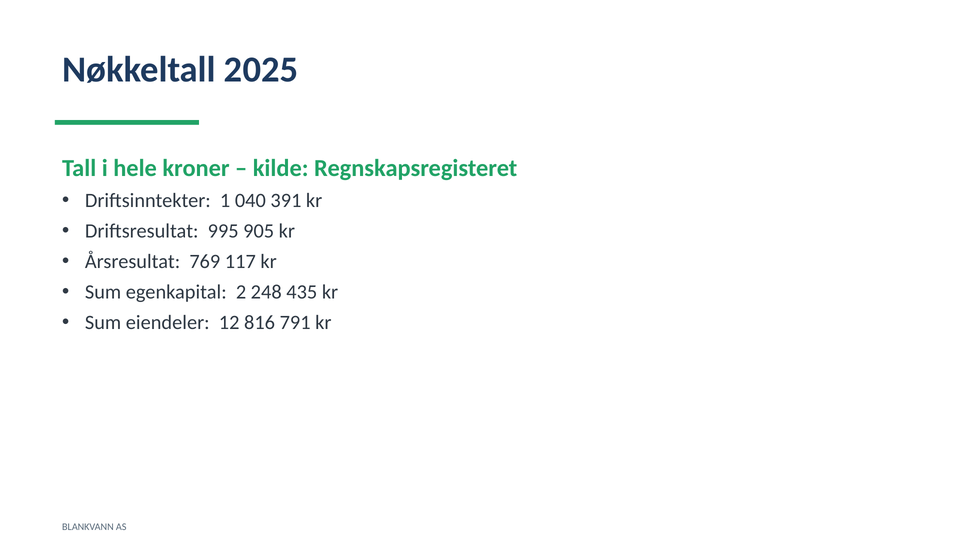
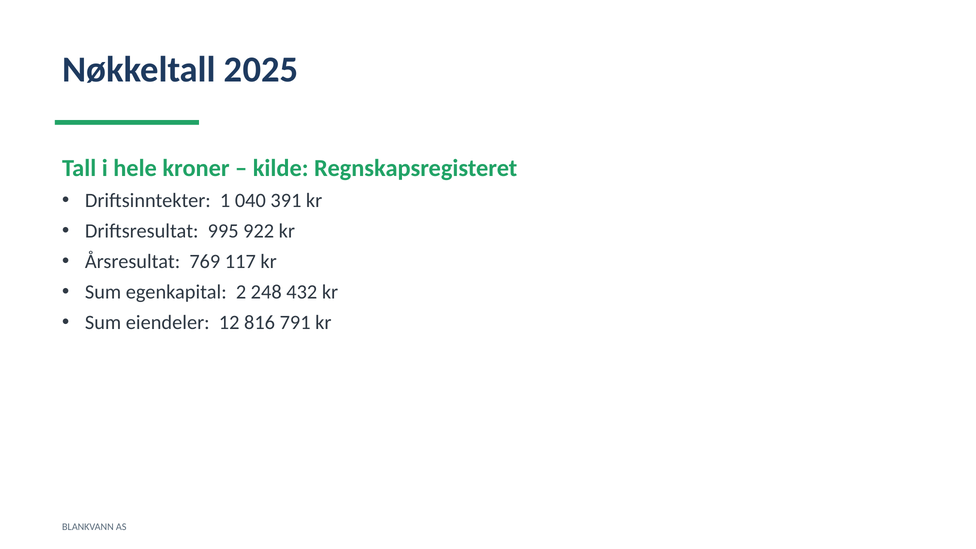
905: 905 -> 922 (259, 231)
435: 435 -> 432 (302, 292)
